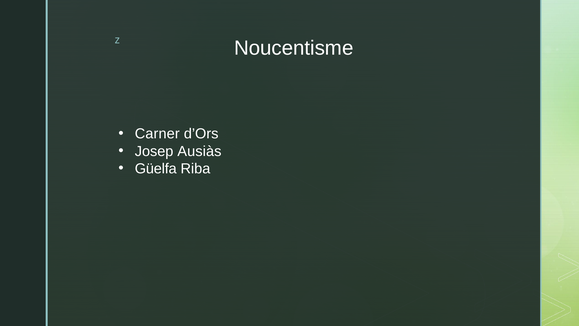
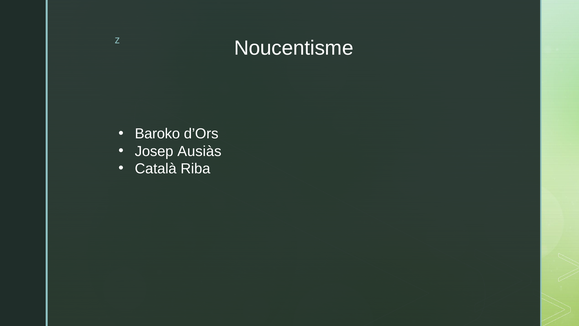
Carner: Carner -> Baroko (157, 134)
Güelfa: Güelfa -> Català (156, 168)
